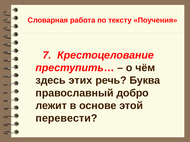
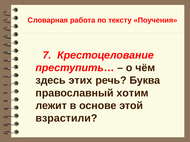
добро: добро -> хотим (132, 93)
перевести: перевести -> взрастили (66, 119)
